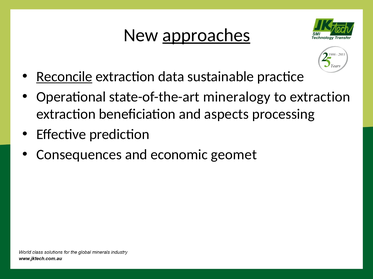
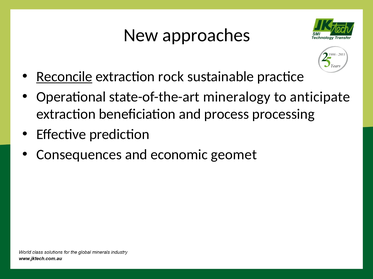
approaches underline: present -> none (206, 35)
data: data -> rock (171, 77)
to extraction: extraction -> anticipate (320, 97)
aspects: aspects -> process (227, 114)
